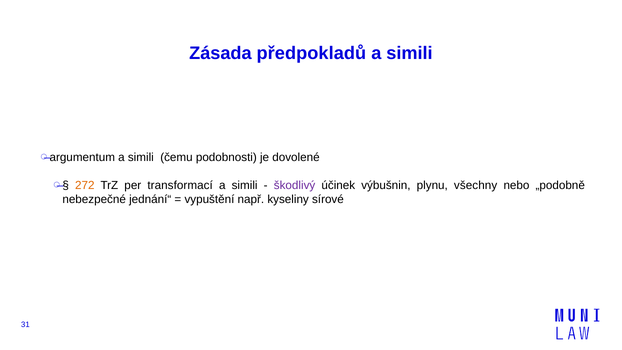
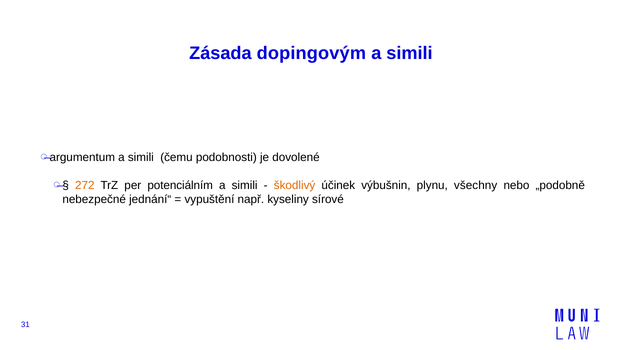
předpokladů: předpokladů -> dopingovým (311, 53)
transformací: transformací -> potenciálním (180, 185)
škodlivý colour: purple -> orange (295, 185)
